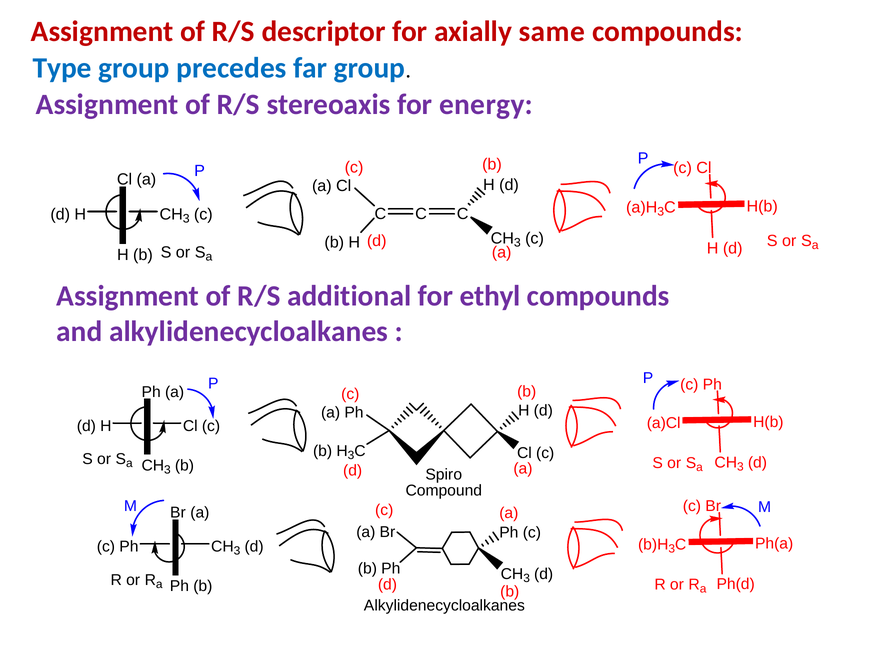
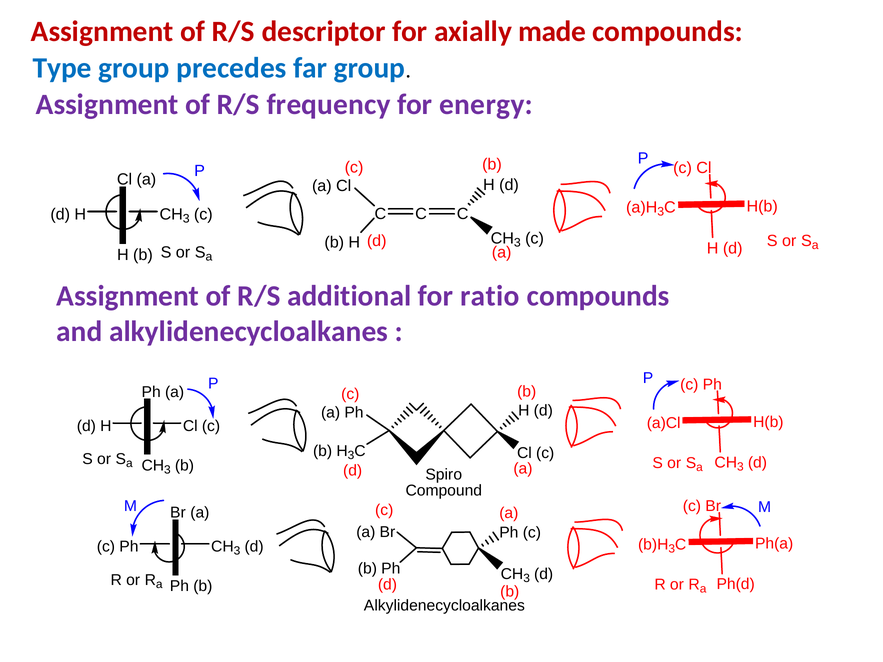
same: same -> made (552, 31)
stereoaxis: stereoaxis -> frequency (329, 105)
ethyl: ethyl -> ratio (490, 296)
